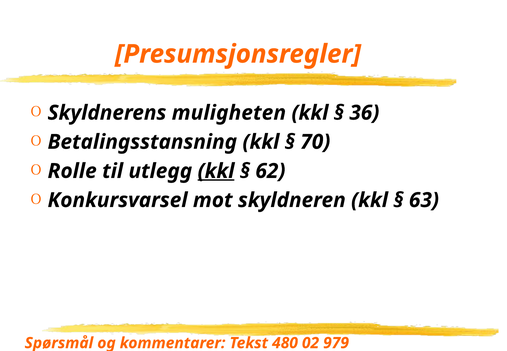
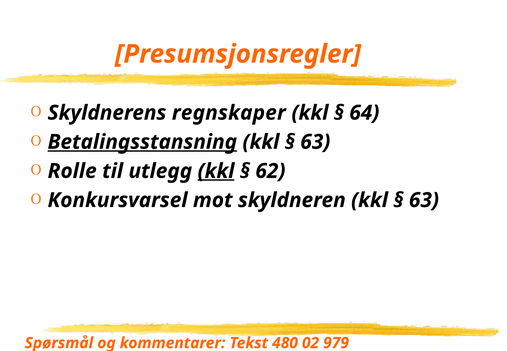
muligheten: muligheten -> regnskaper (229, 113)
36: 36 -> 64 (364, 113)
Betalingsstansning underline: none -> present (142, 142)
70: 70 -> 63 (315, 142)
